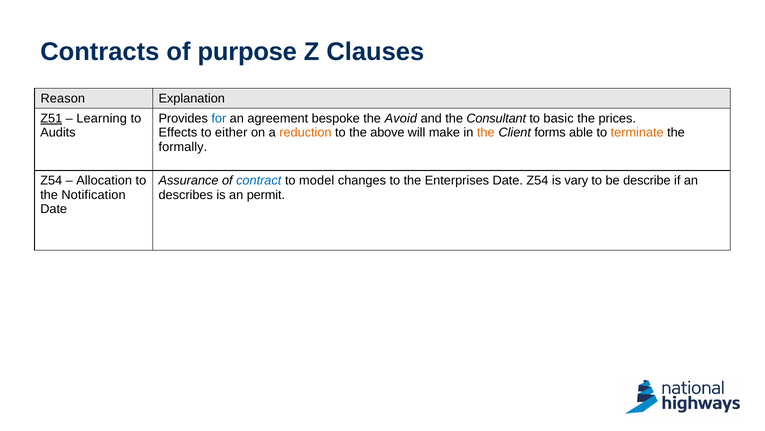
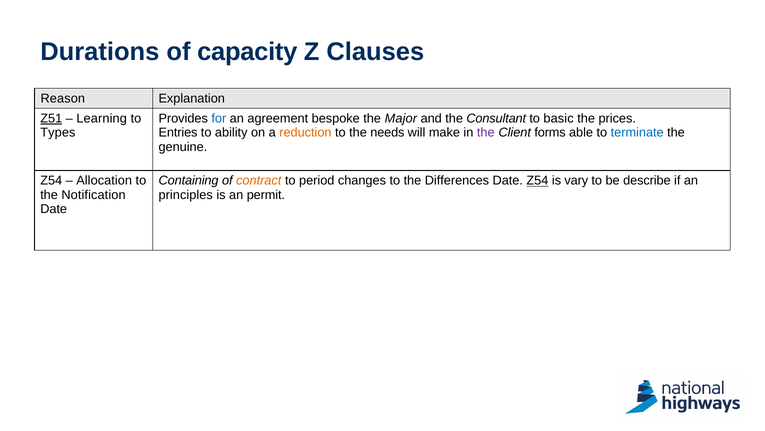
Contracts: Contracts -> Durations (100, 52)
purpose: purpose -> capacity (247, 52)
Avoid: Avoid -> Major (401, 118)
Audits: Audits -> Types (58, 132)
Effects: Effects -> Entries (178, 132)
either: either -> ability (231, 132)
above: above -> needs (387, 132)
the colour: orange -> purple (486, 132)
terminate colour: orange -> blue (637, 132)
formally: formally -> genuine (183, 147)
Assurance: Assurance -> Containing (189, 180)
contract colour: blue -> orange (259, 180)
model: model -> period (317, 180)
Enterprises: Enterprises -> Differences (457, 180)
Z54 underline: none -> present (537, 180)
describes: describes -> principles (186, 195)
